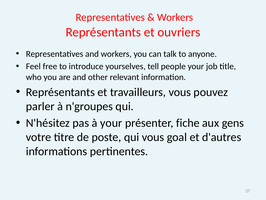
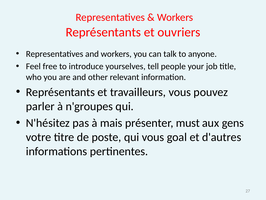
à your: your -> mais (111, 123)
fiche: fiche -> must (188, 123)
